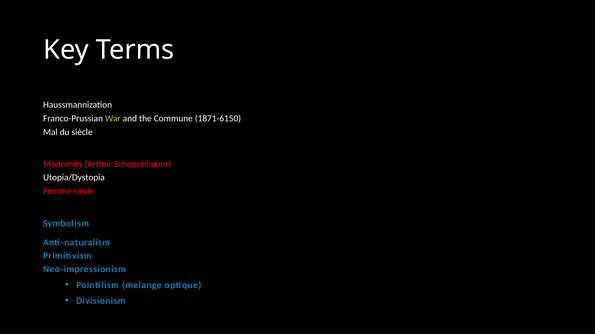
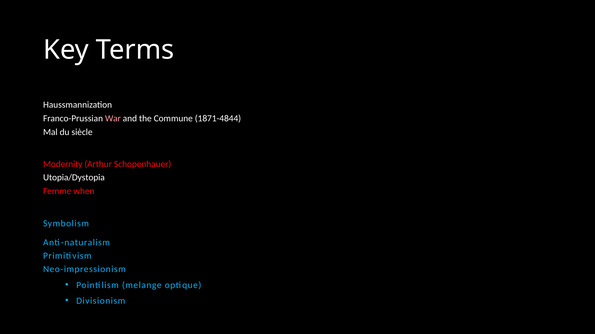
War colour: light green -> pink (113, 119)
1871-6150: 1871-6150 -> 1871-4844 (218, 119)
Femme siècle: siècle -> when (84, 191)
